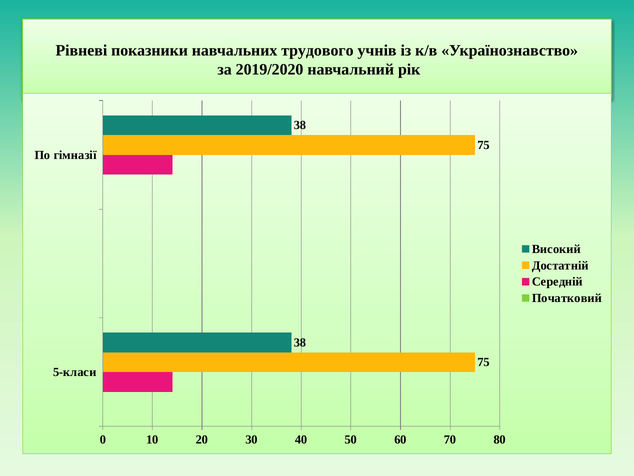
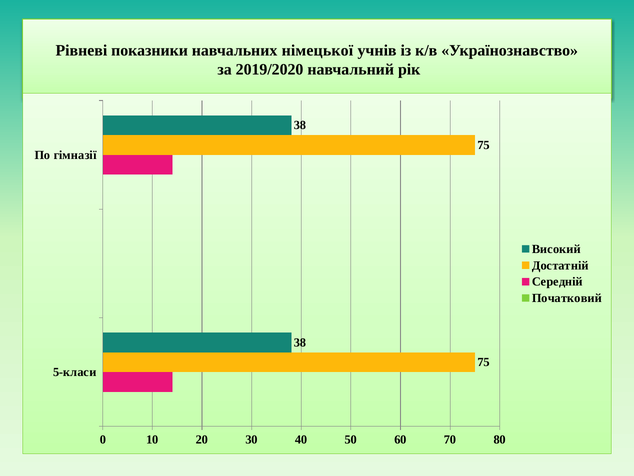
трудового: трудового -> німецької (317, 50)
